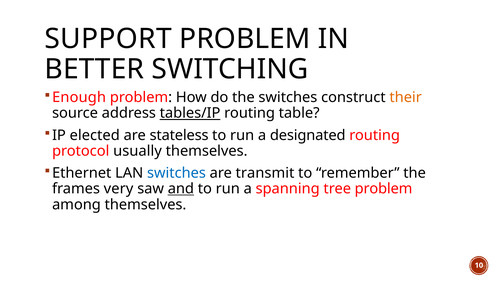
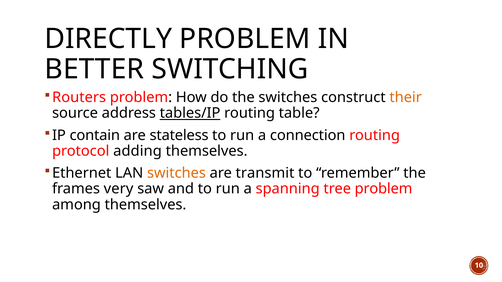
SUPPORT: SUPPORT -> DIRECTLY (108, 39)
Enough: Enough -> Routers (79, 98)
elected: elected -> contain (95, 135)
designated: designated -> connection (308, 135)
usually: usually -> adding (138, 151)
switches colour: blue -> orange (176, 173)
and underline: present -> none (181, 189)
